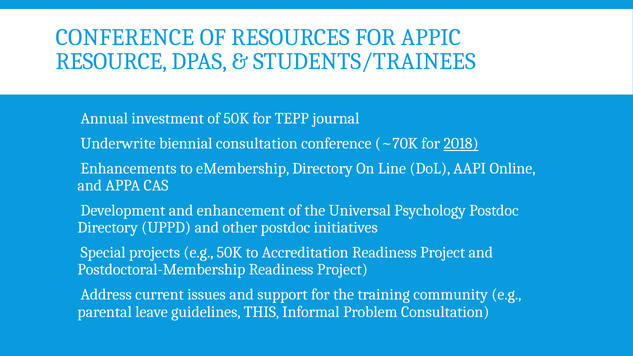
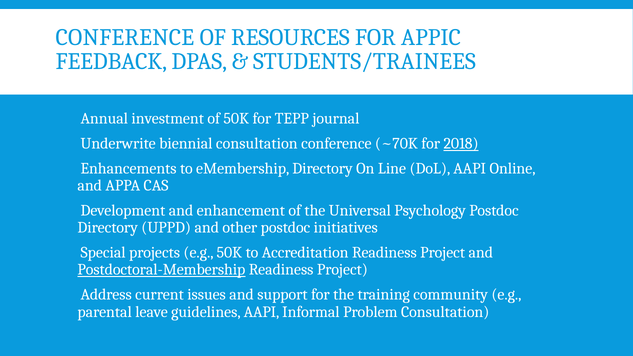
RESOURCE: RESOURCE -> FEEDBACK (111, 62)
Postdoctoral-Membership underline: none -> present (161, 270)
guidelines THIS: THIS -> AAPI (261, 312)
